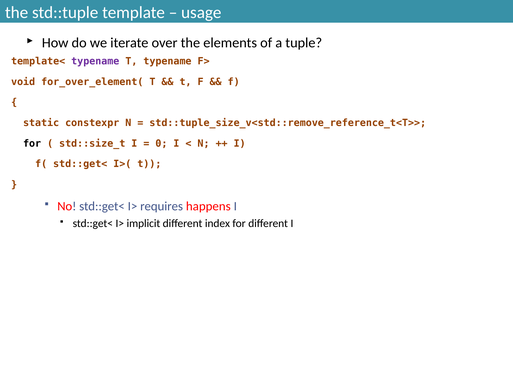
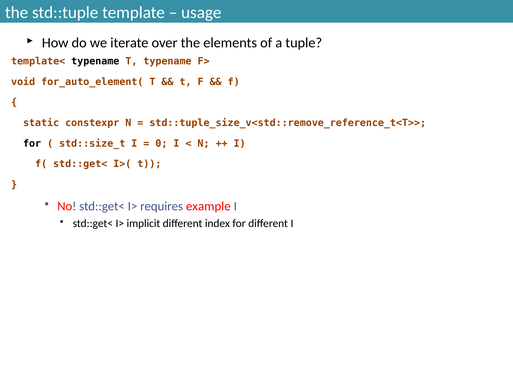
typename colour: purple -> black (95, 61)
for_over_element(: for_over_element( -> for_auto_element( (92, 82)
happens: happens -> example (208, 207)
